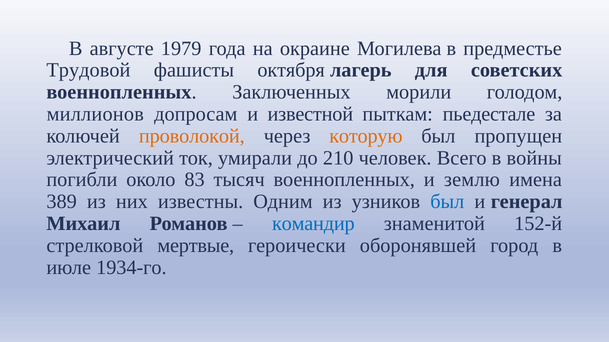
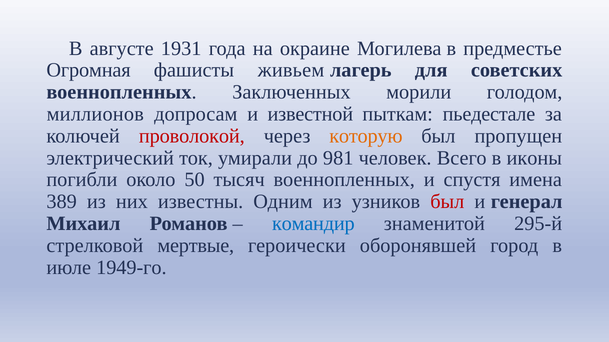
1979: 1979 -> 1931 (181, 48)
Трудовой: Трудовой -> Огромная (89, 70)
октября: октября -> живьем (291, 70)
проволокой colour: orange -> red (192, 136)
210: 210 -> 981 (338, 158)
войны: войны -> иконы (534, 158)
83: 83 -> 50 (195, 180)
землю: землю -> спустя (472, 180)
был colour: blue -> red (447, 202)
152-й: 152-й -> 295-й (538, 224)
1934-го: 1934-го -> 1949-го (131, 268)
